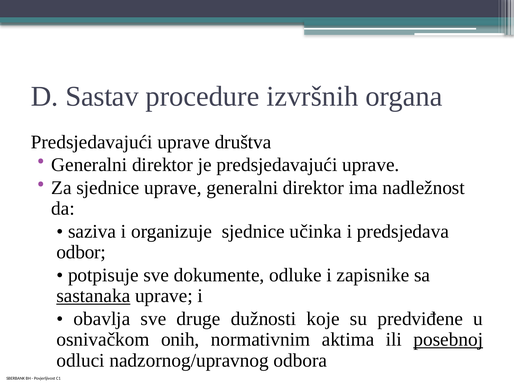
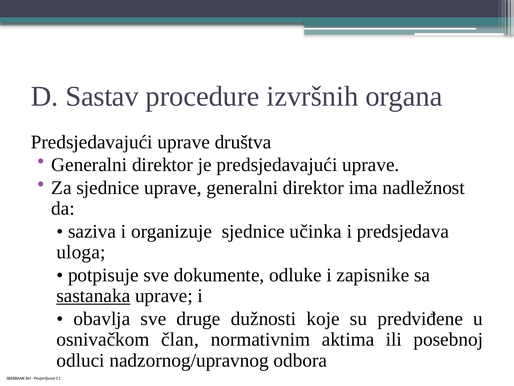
odbor: odbor -> uloga (81, 252)
onih: onih -> član (180, 339)
posebnoj underline: present -> none (448, 339)
